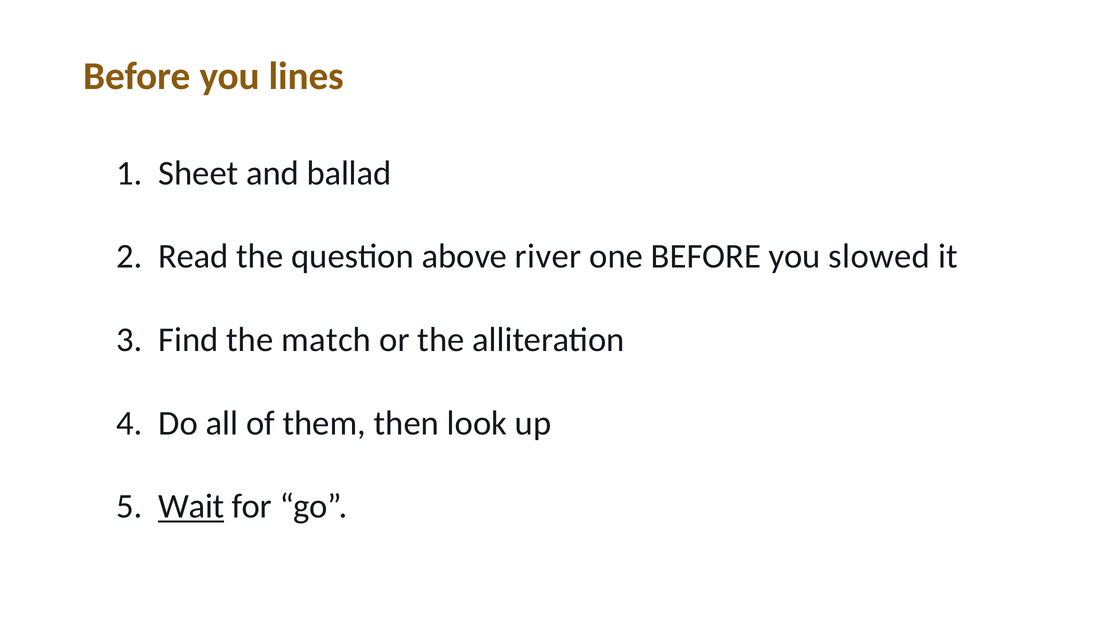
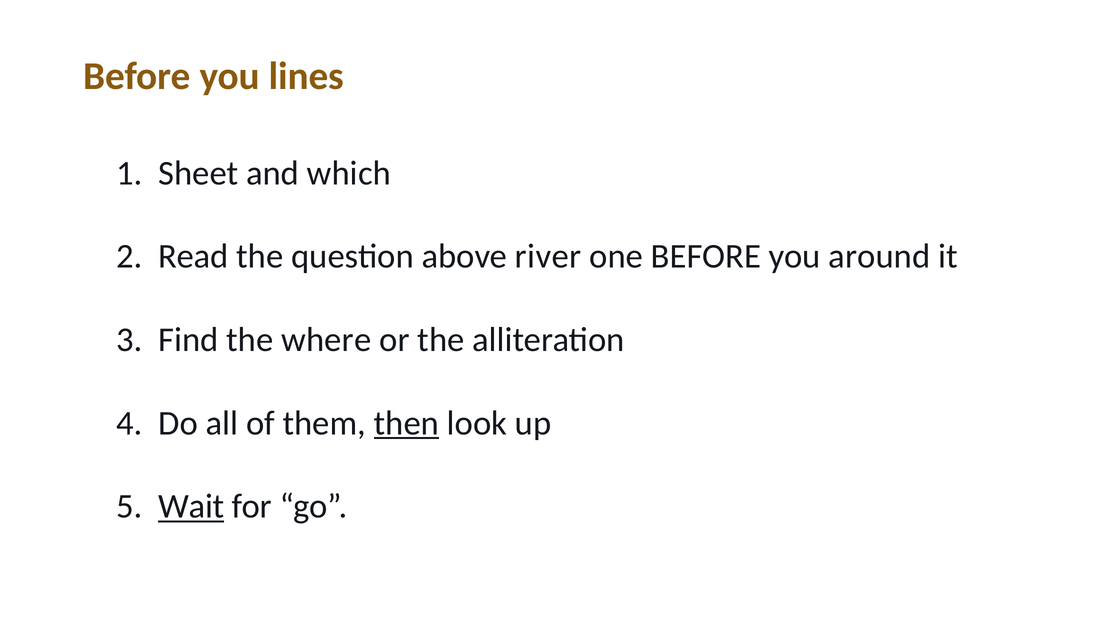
ballad: ballad -> which (349, 173)
slowed: slowed -> around (879, 256)
match: match -> where (326, 339)
then underline: none -> present (406, 423)
